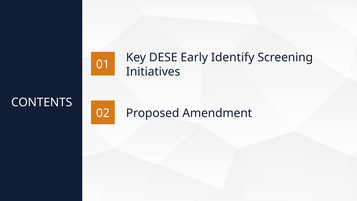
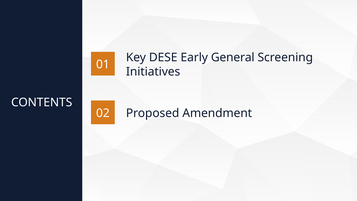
Identify: Identify -> General (233, 57)
